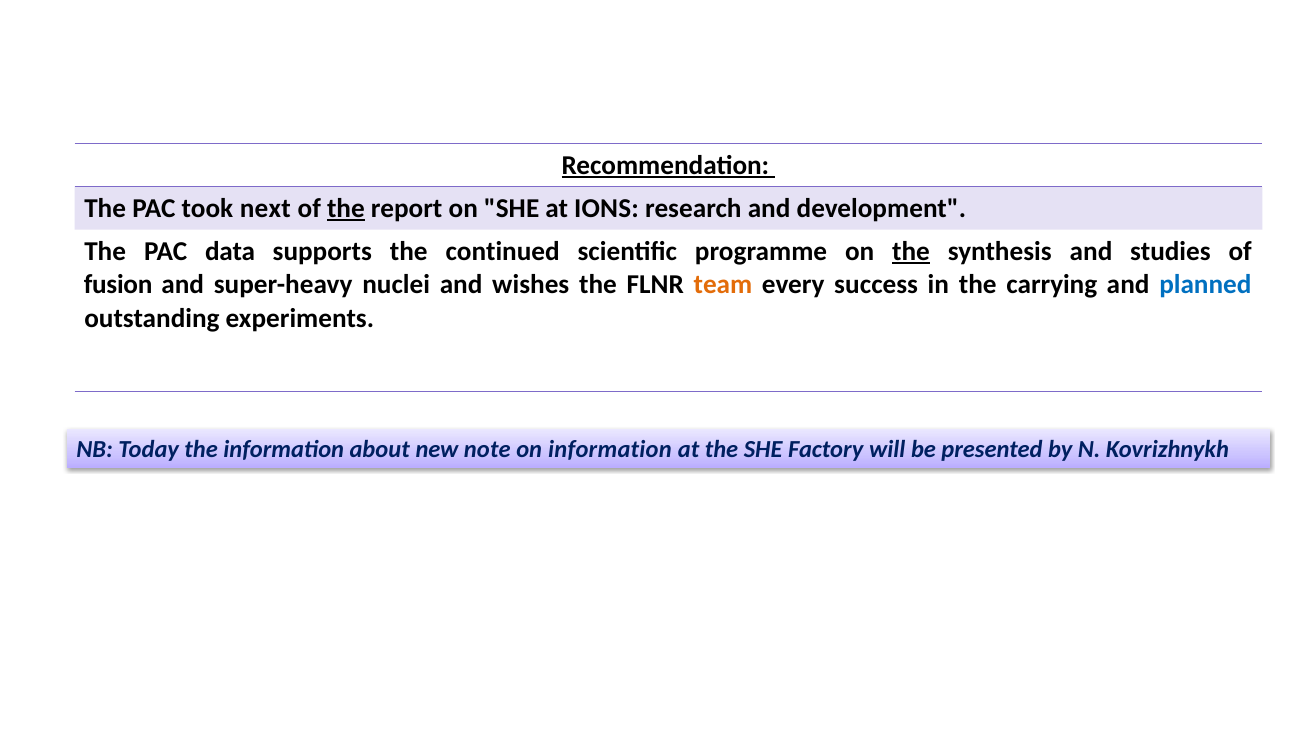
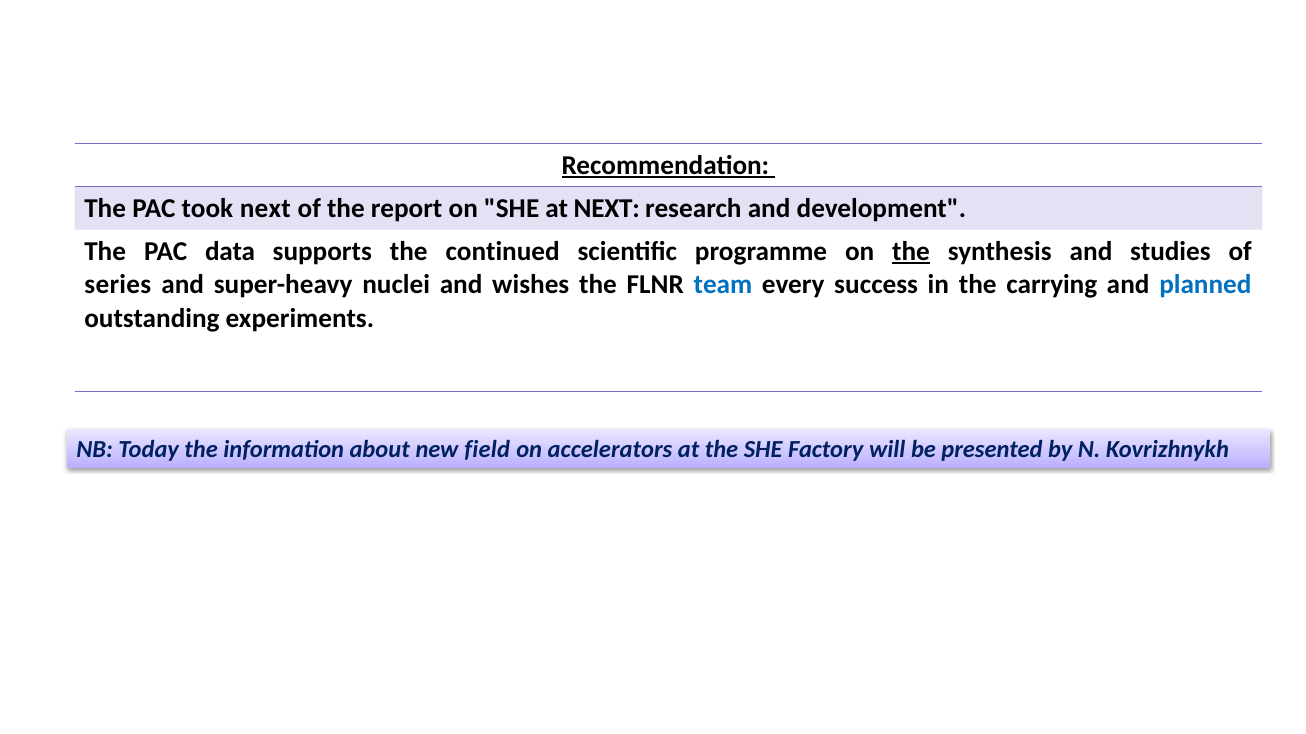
the underline: present -> none (346, 209)
at IONS: IONS -> NEXT (607, 209)
fusion: fusion -> series (118, 285)
team colour: orange -> blue (723, 285)
note: note -> field (487, 450)
on information: information -> accelerators (610, 450)
